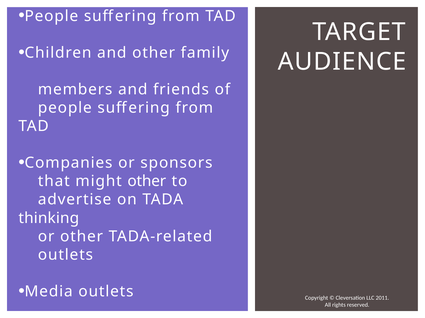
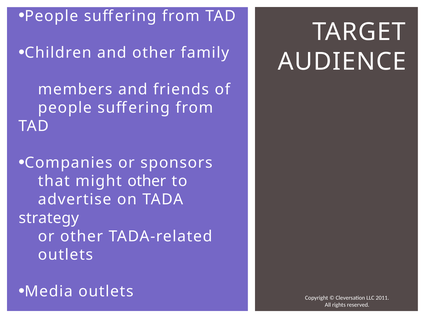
thinking: thinking -> strategy (49, 218)
